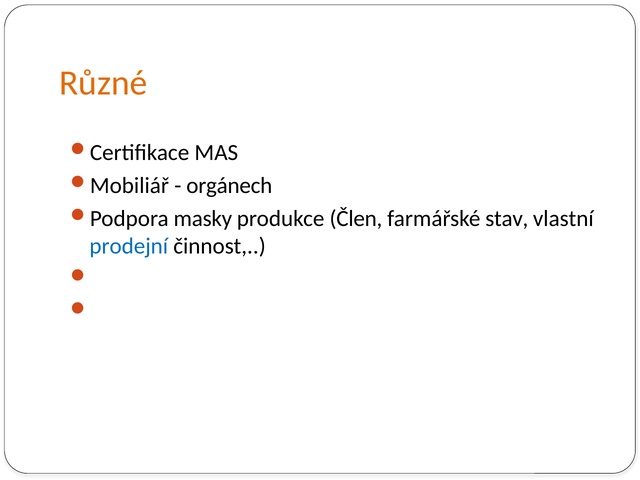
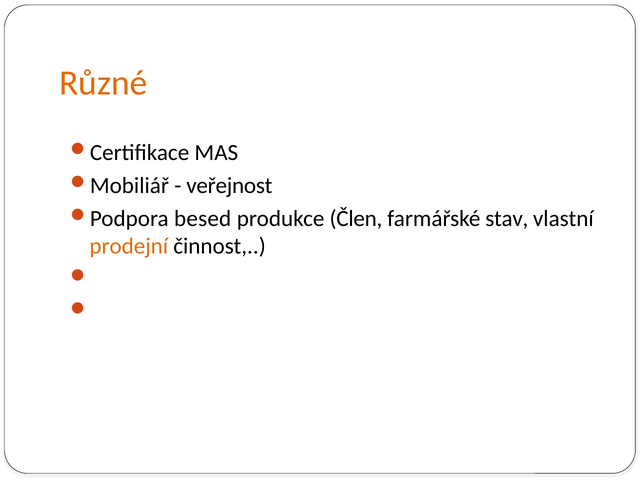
orgánech: orgánech -> veřejnost (229, 186)
masky: masky -> besed (203, 219)
prodejní colour: blue -> orange (129, 246)
